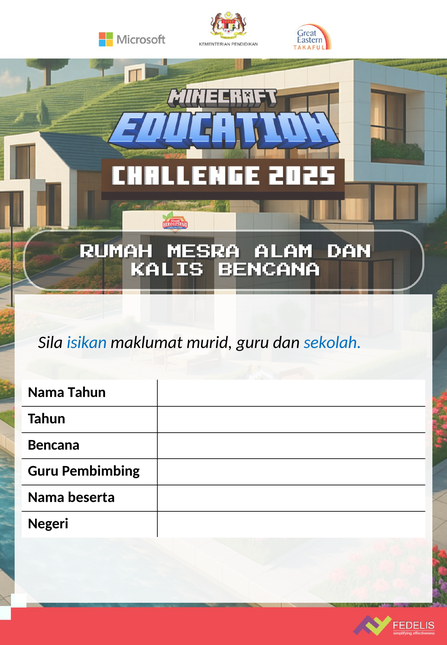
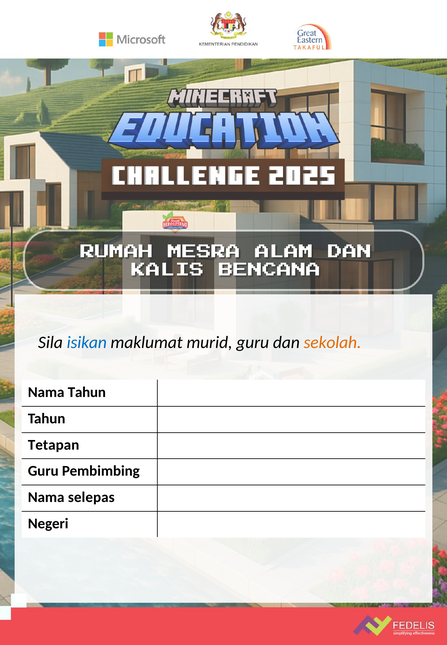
sekolah colour: blue -> orange (333, 343)
Bencana: Bencana -> Tetapan (54, 445)
beserta: beserta -> selepas (91, 498)
